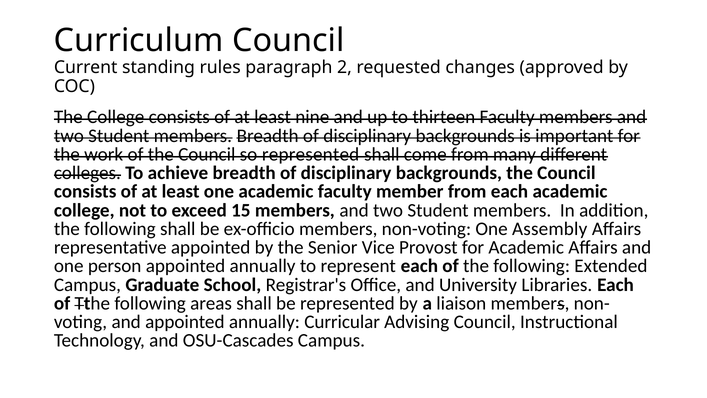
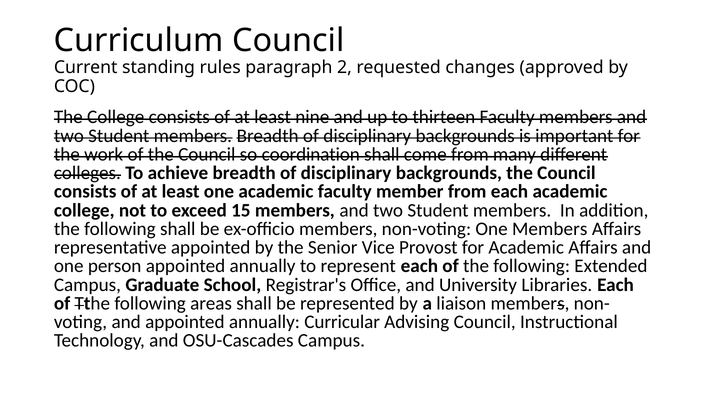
so represented: represented -> coordination (311, 154)
One Assembly: Assembly -> Members (550, 229)
